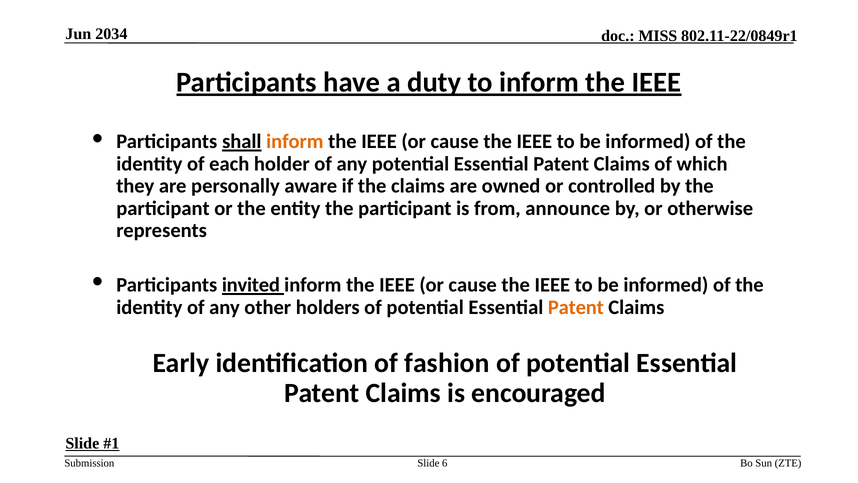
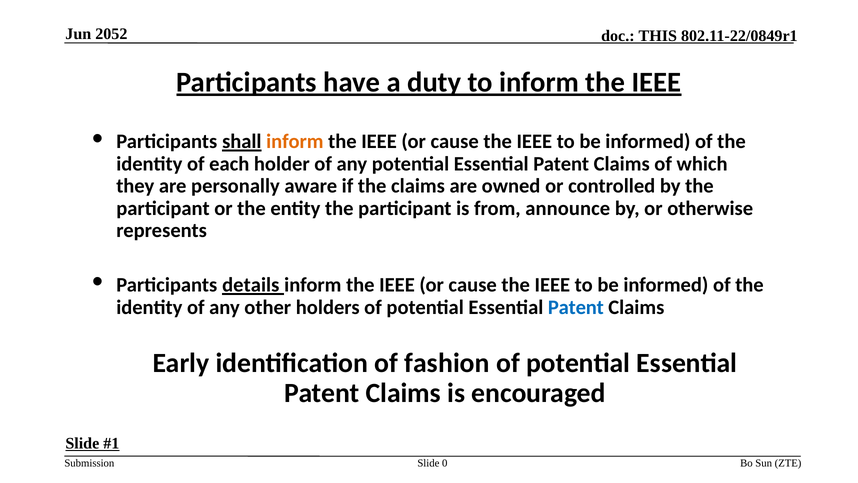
2034: 2034 -> 2052 (111, 34)
MISS: MISS -> THIS (658, 36)
invited: invited -> details (251, 285)
Patent colour: orange -> blue (576, 307)
6: 6 -> 0 (445, 463)
